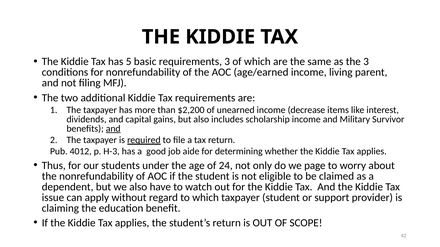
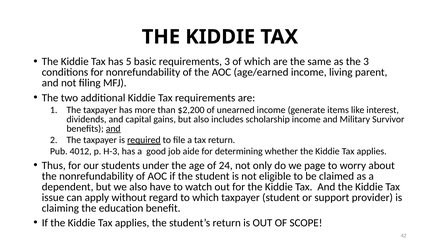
decrease: decrease -> generate (306, 110)
